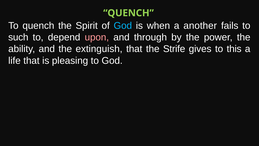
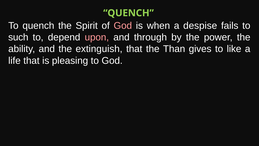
God colour: light blue -> pink (123, 26)
another: another -> despise (200, 26)
Strife: Strife -> Than (174, 49)
this: this -> like (234, 49)
